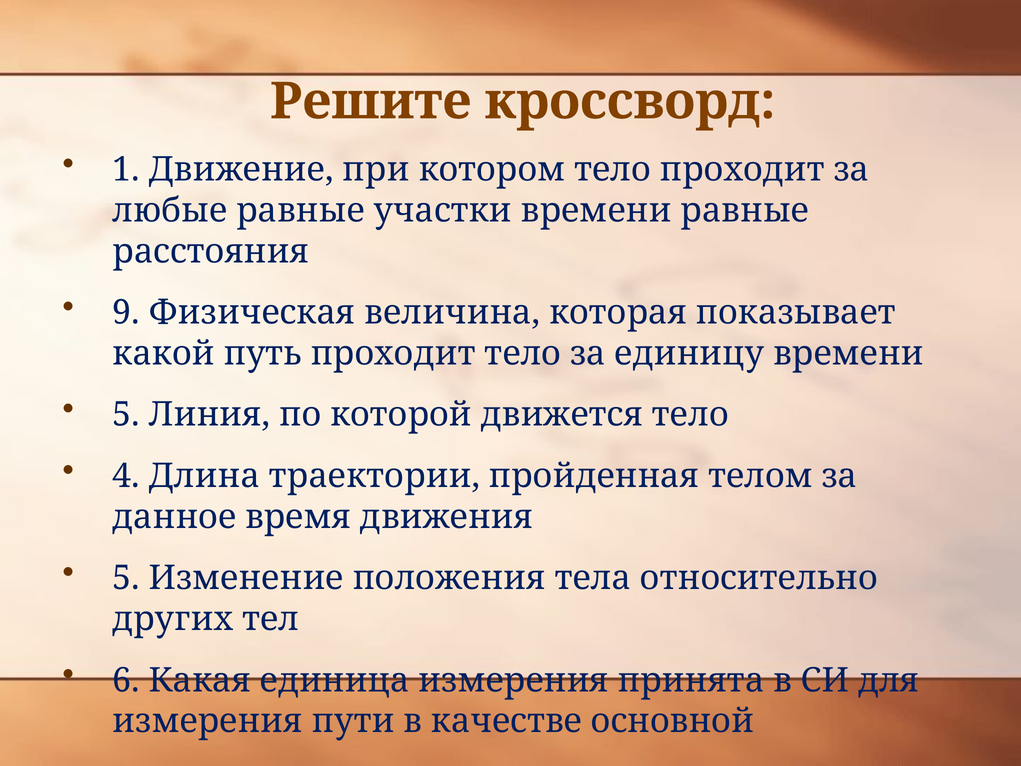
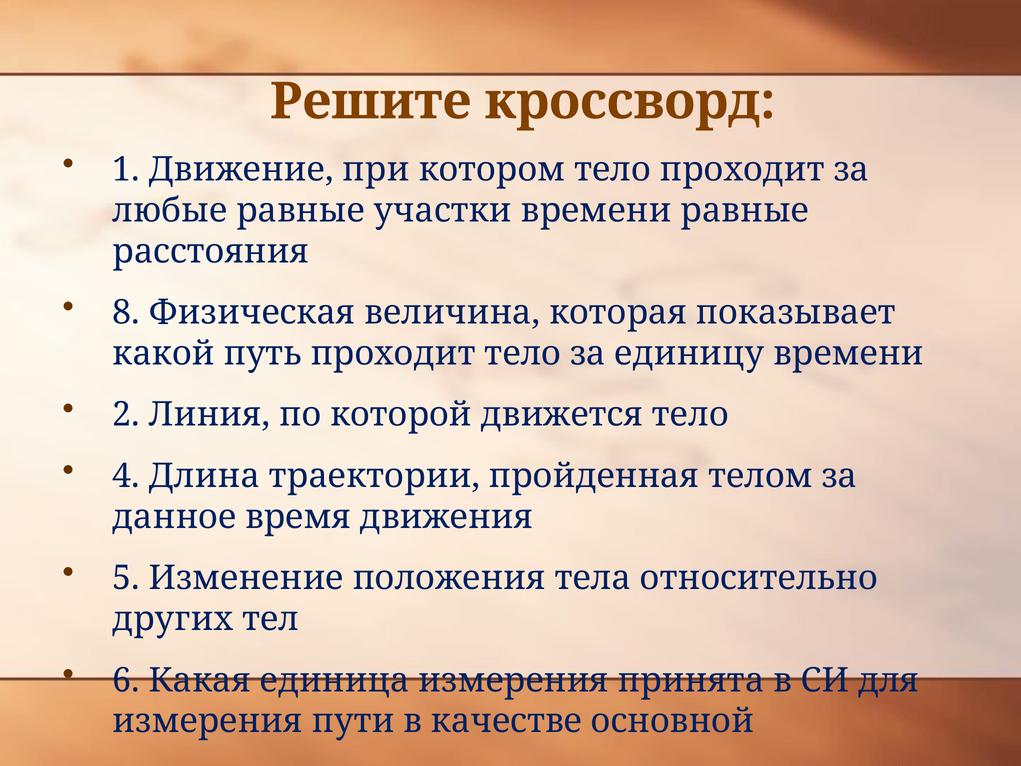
9: 9 -> 8 (126, 313)
5: 5 -> 2 (126, 415)
